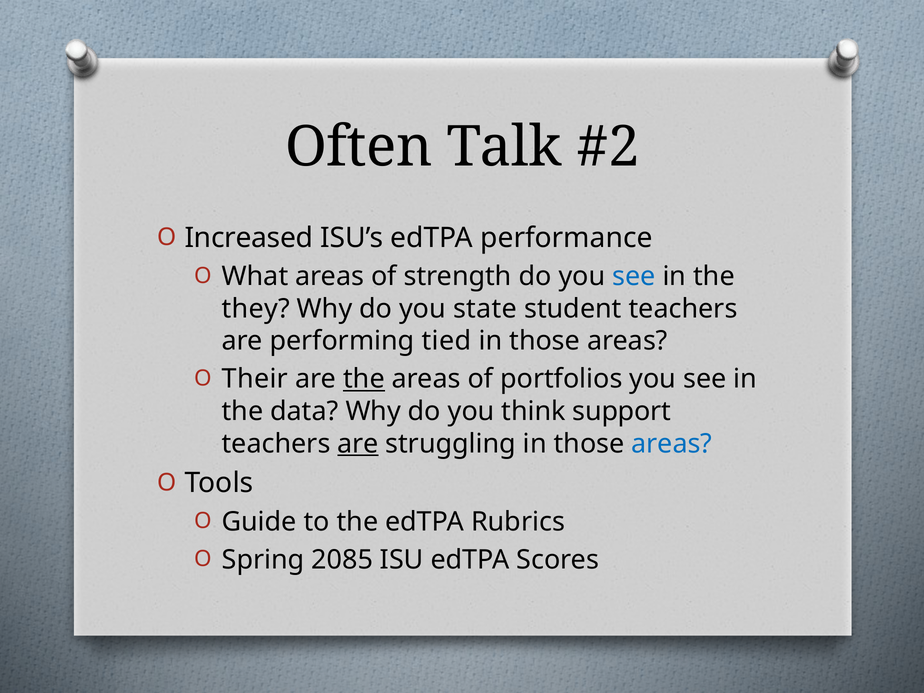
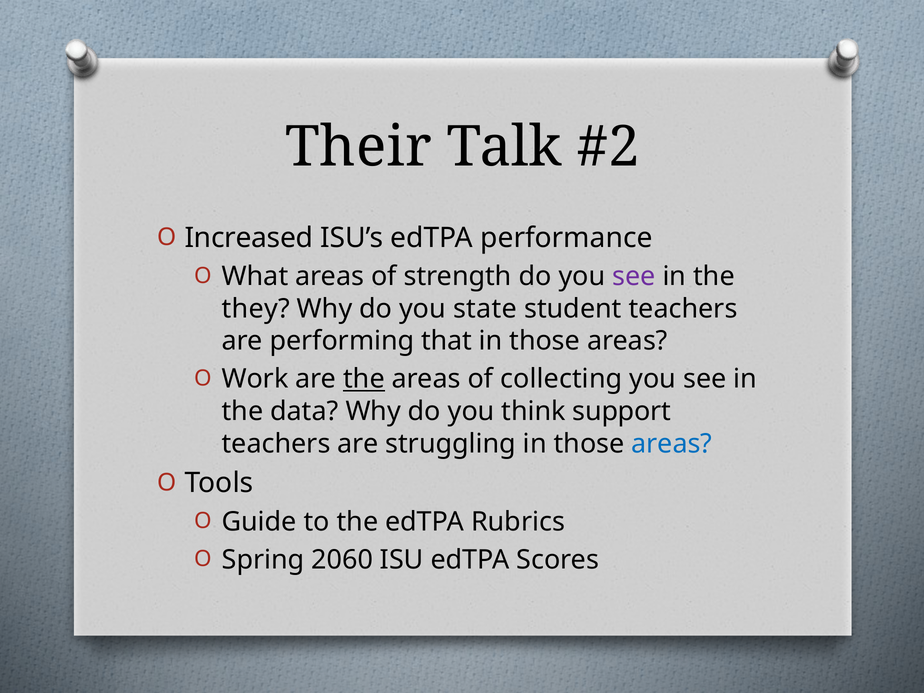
Often: Often -> Their (358, 147)
see colour: blue -> purple (634, 276)
tied: tied -> that (447, 341)
Their: Their -> Work (255, 379)
portfolios: portfolios -> collecting (561, 379)
are underline: present -> none (358, 444)
2085: 2085 -> 2060 (342, 560)
